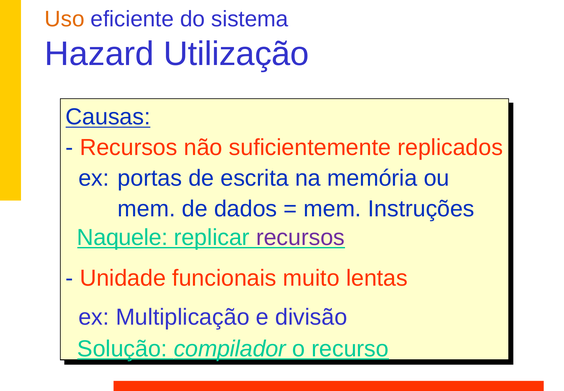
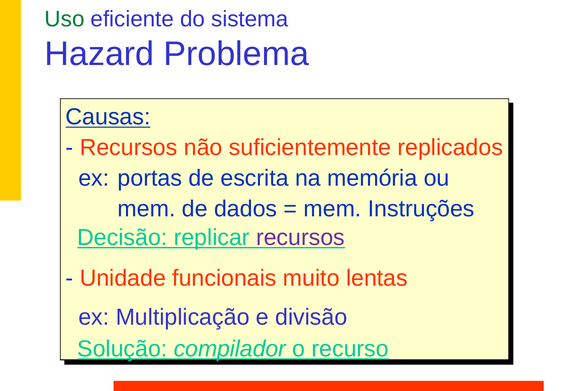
Uso colour: orange -> green (65, 19)
Utilização: Utilização -> Problema (236, 54)
Naquele: Naquele -> Decisão (122, 237)
